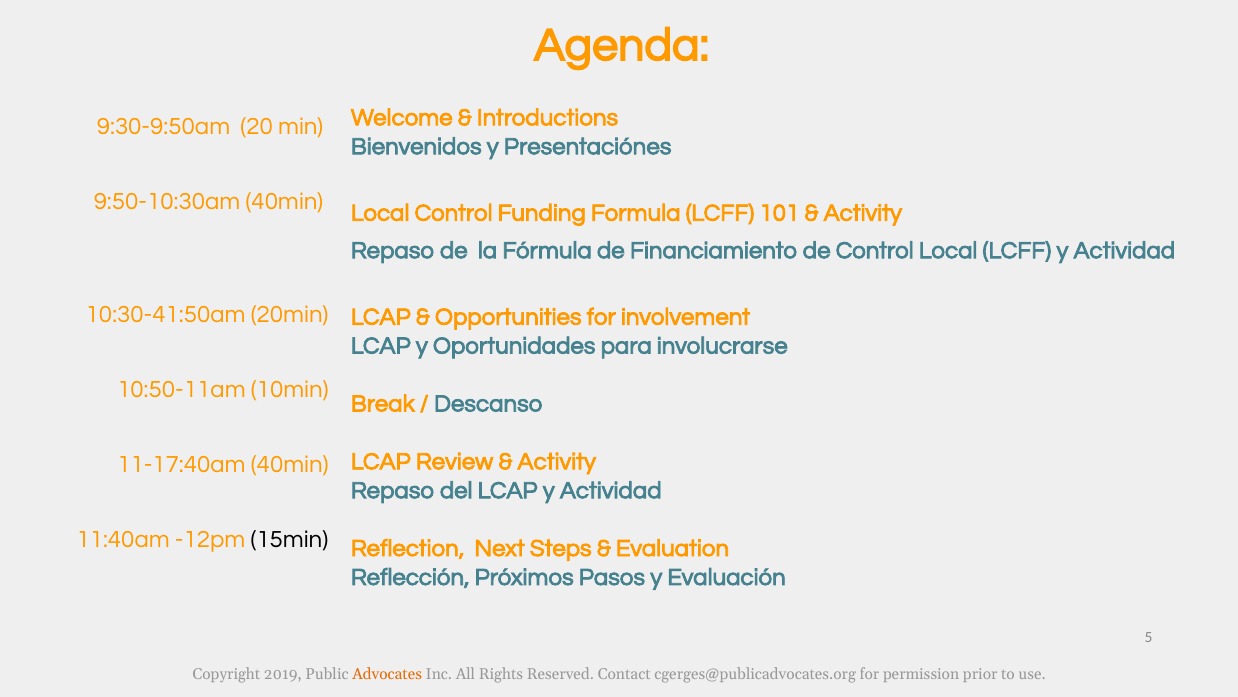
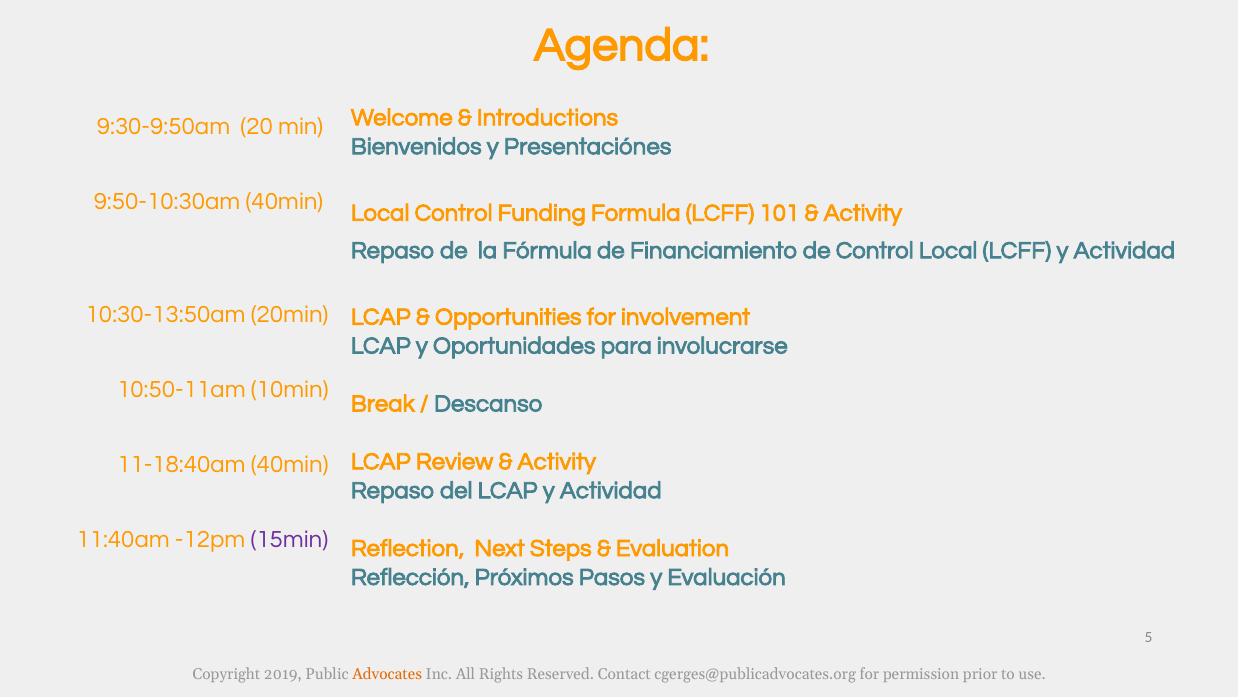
10:30-41:50am: 10:30-41:50am -> 10:30-13:50am (166, 314)
11-17:40am: 11-17:40am -> 11-18:40am (181, 464)
15min colour: black -> purple (289, 539)
